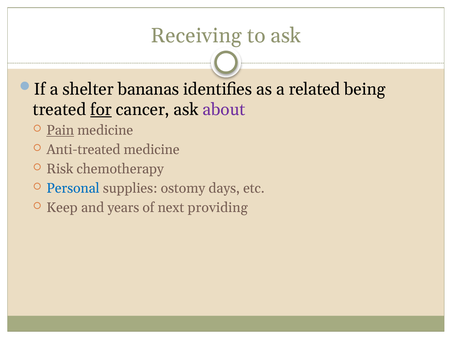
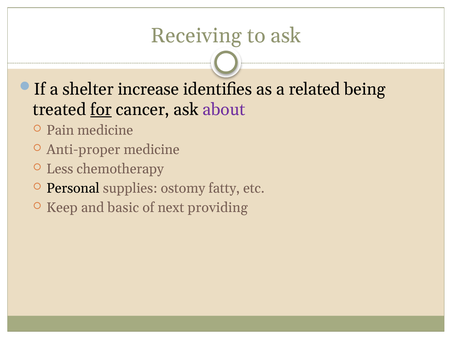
bananas: bananas -> increase (148, 89)
Pain underline: present -> none (60, 130)
Anti-treated: Anti-treated -> Anti-proper (83, 150)
Risk: Risk -> Less (60, 169)
Personal colour: blue -> black (73, 188)
days: days -> fatty (224, 188)
years: years -> basic (123, 208)
